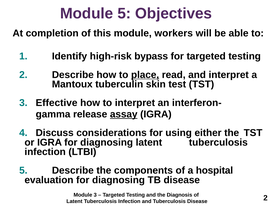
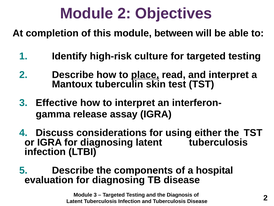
Module 5: 5 -> 2 (124, 13)
workers: workers -> between (174, 33)
bypass: bypass -> culture (151, 56)
assay underline: present -> none (124, 114)
